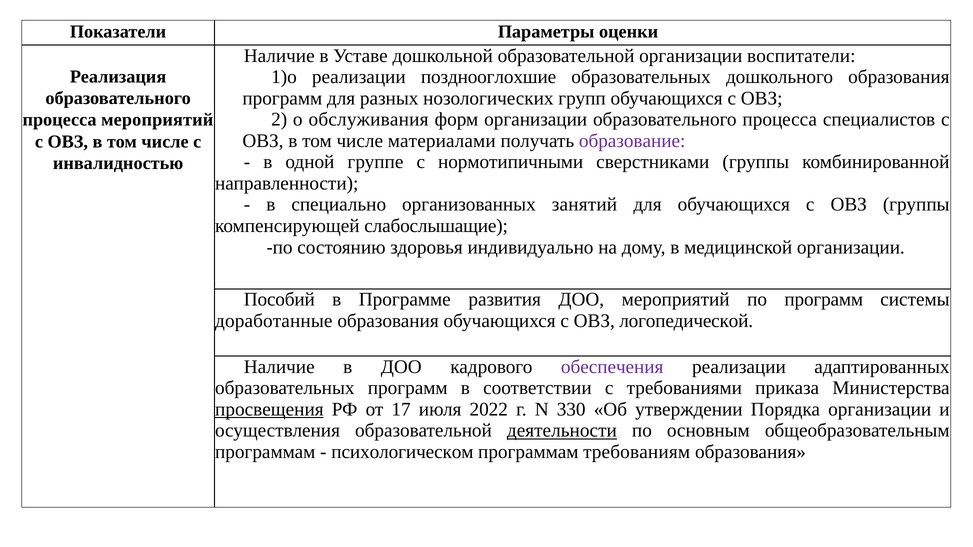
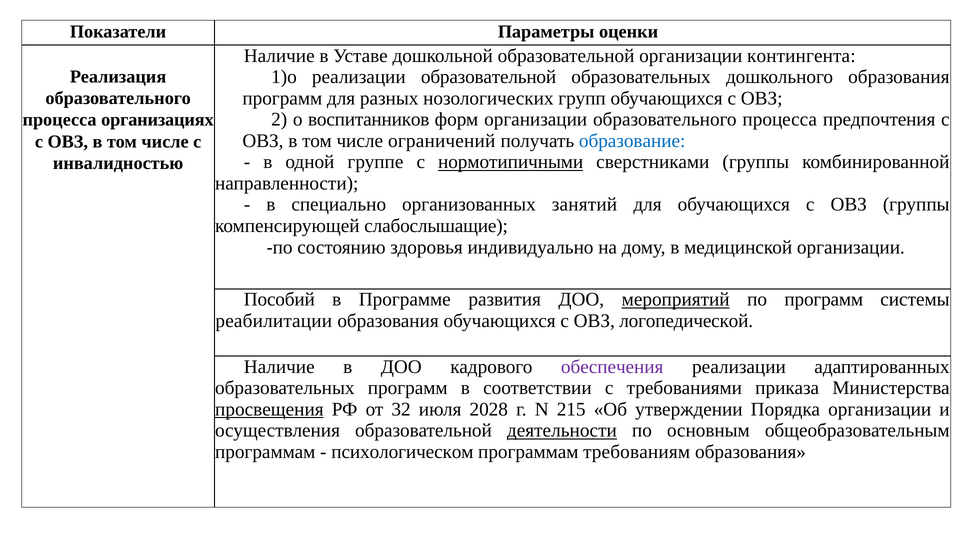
воспитатели: воспитатели -> контингента (801, 56)
реализации позднооглохшие: позднооглохшие -> образовательной (489, 77)
обслуживания: обслуживания -> воспитанников (369, 120)
специалистов: специалистов -> предпочтения (879, 120)
процесса мероприятий: мероприятий -> организациях (157, 120)
материалами: материалами -> ограничений (442, 141)
образование colour: purple -> blue (632, 141)
нормотипичными underline: none -> present (511, 162)
мероприятий underline: none -> present (676, 300)
доработанные: доработанные -> реабилитации (274, 321)
17: 17 -> 32 (401, 410)
2022: 2022 -> 2028 (489, 410)
330: 330 -> 215 (571, 410)
